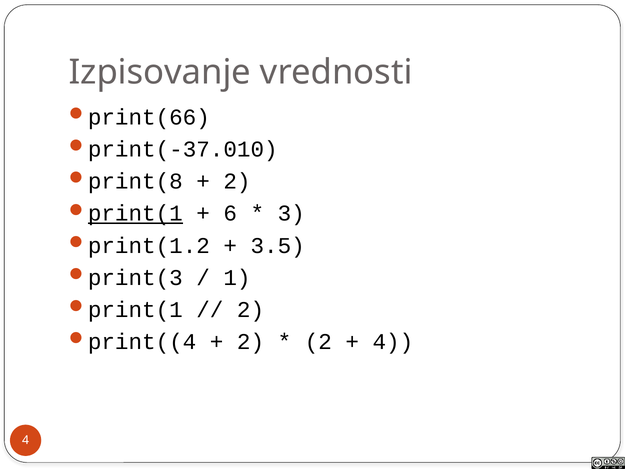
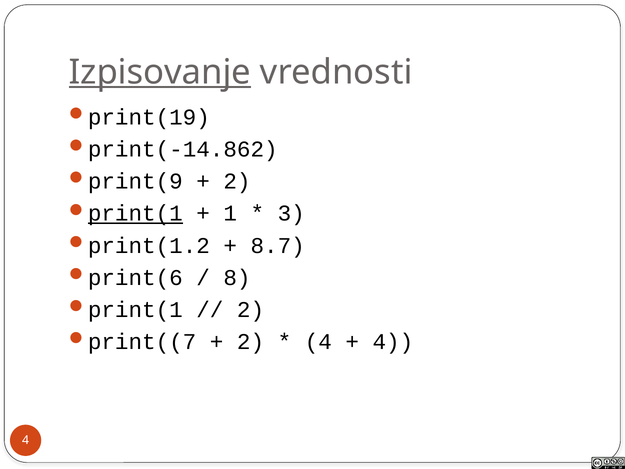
Izpisovanje underline: none -> present (160, 72)
print(66: print(66 -> print(19 (149, 117)
print(-37.010: print(-37.010 -> print(-14.862 (183, 149)
print(8: print(8 -> print(9 (135, 181)
6: 6 -> 1 (230, 213)
3.5: 3.5 -> 8.7 (278, 245)
print(3: print(3 -> print(6 (135, 278)
1: 1 -> 8 (237, 278)
print((4: print((4 -> print((7 (142, 342)
2: 2 -> 4 (318, 342)
